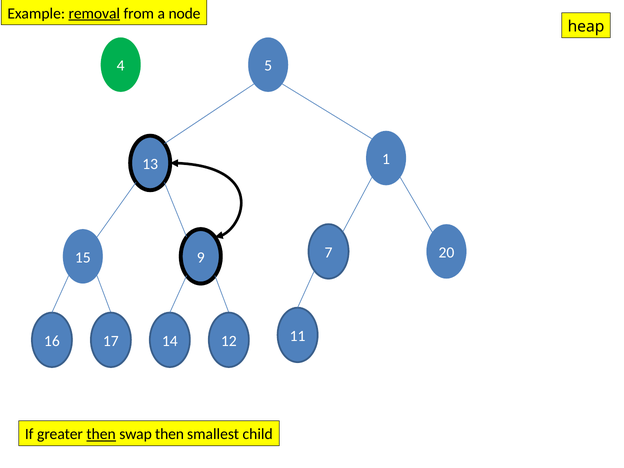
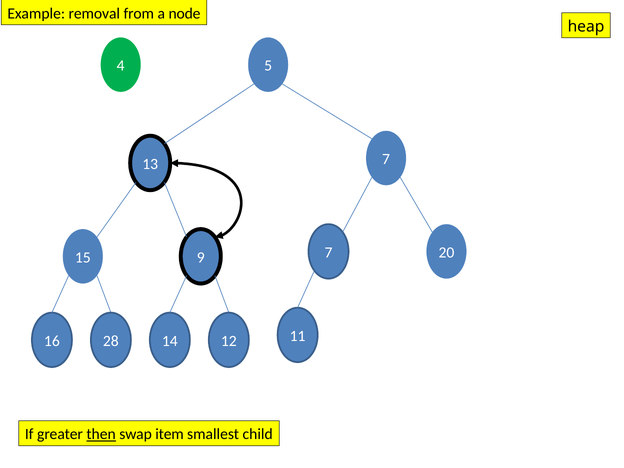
removal underline: present -> none (94, 13)
13 1: 1 -> 7 (386, 159)
17: 17 -> 28 (111, 341)
swap then: then -> item (170, 434)
